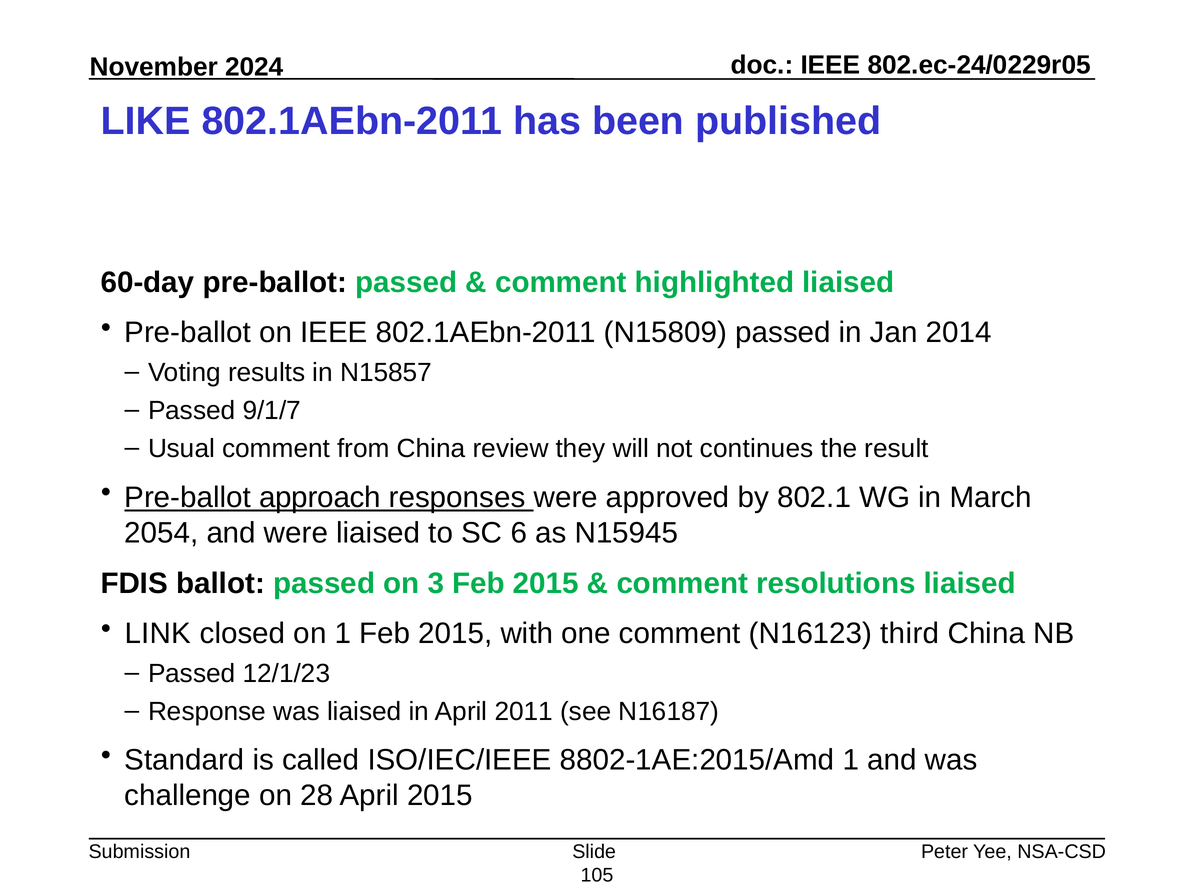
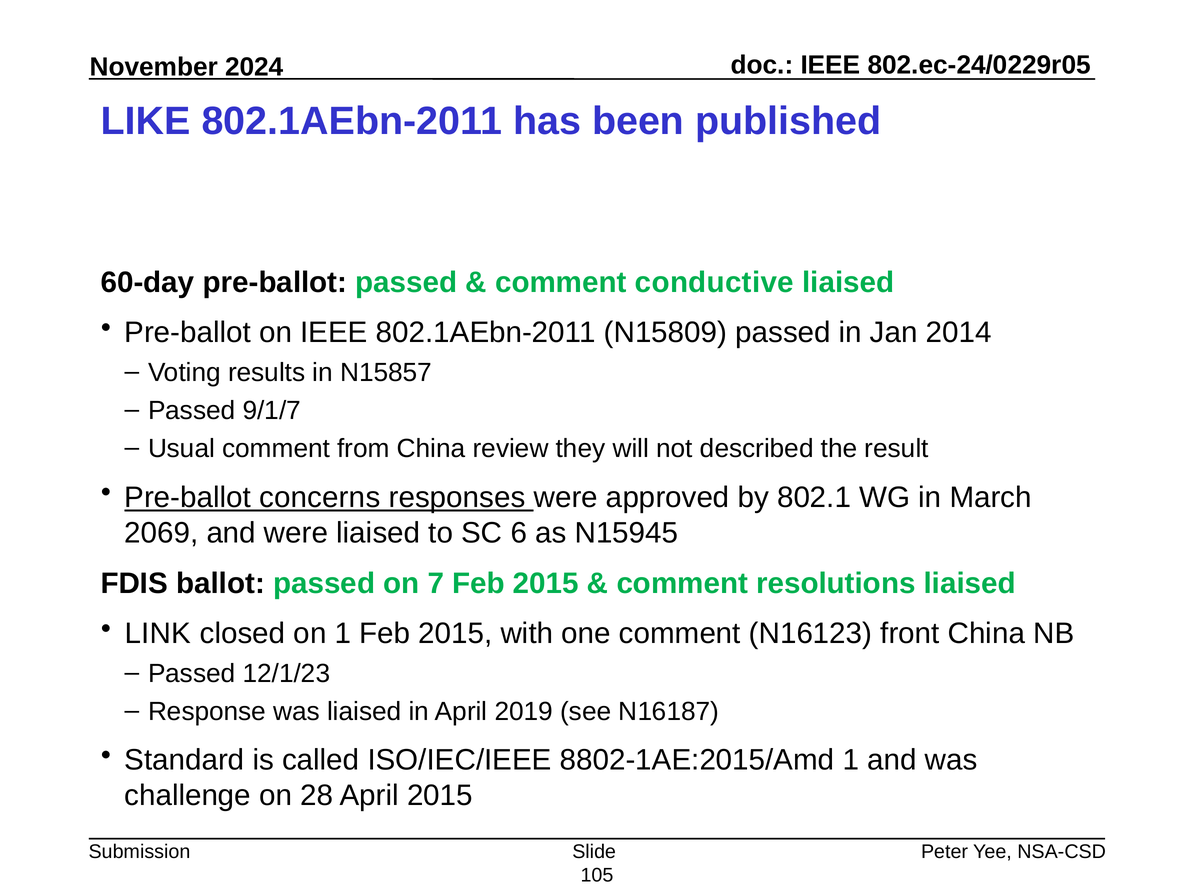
highlighted: highlighted -> conductive (714, 282)
continues: continues -> described (757, 449)
approach: approach -> concerns (320, 497)
2054: 2054 -> 2069 (161, 533)
3: 3 -> 7 (436, 583)
third: third -> front (910, 634)
2011: 2011 -> 2019 (524, 712)
